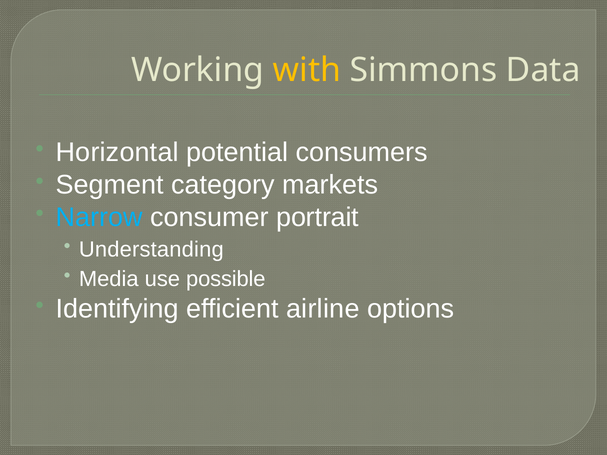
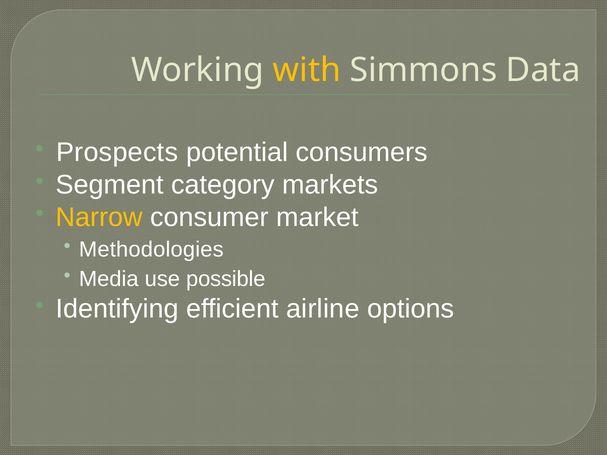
Horizontal: Horizontal -> Prospects (117, 153)
Narrow colour: light blue -> yellow (99, 217)
portrait: portrait -> market (318, 217)
Understanding: Understanding -> Methodologies (151, 250)
